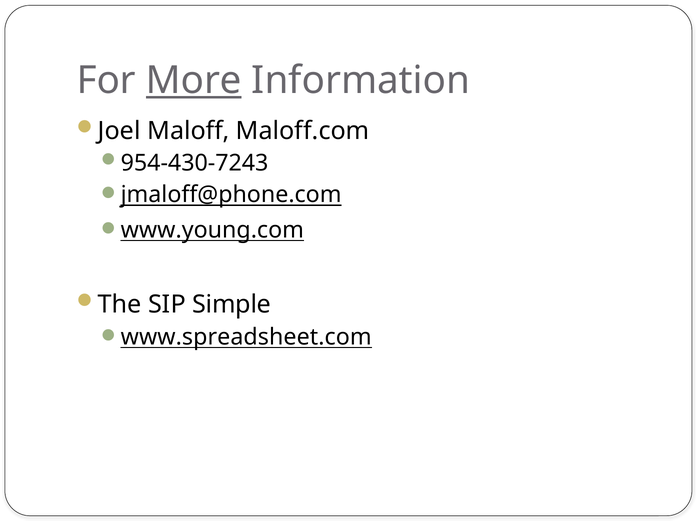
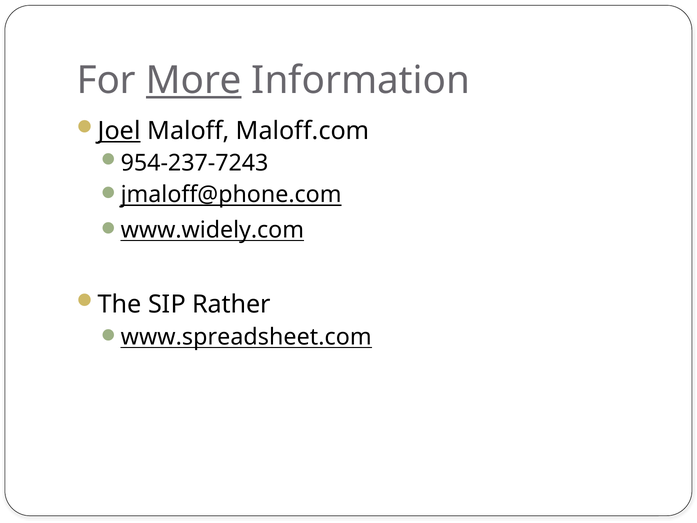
Joel underline: none -> present (119, 131)
954-430-7243: 954-430-7243 -> 954-237-7243 (195, 163)
www.young.com: www.young.com -> www.widely.com (212, 230)
Simple: Simple -> Rather (232, 304)
